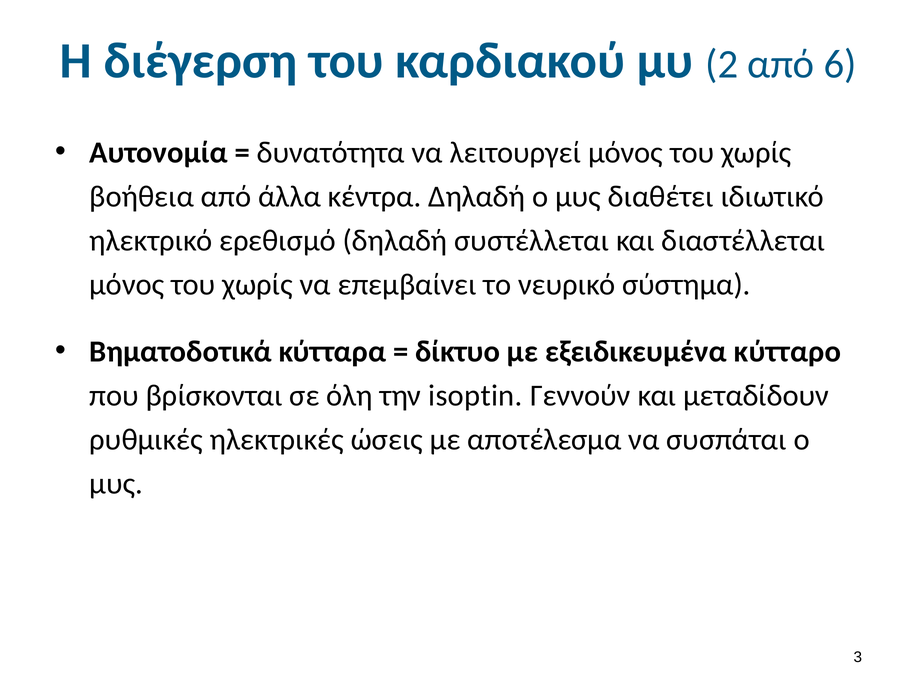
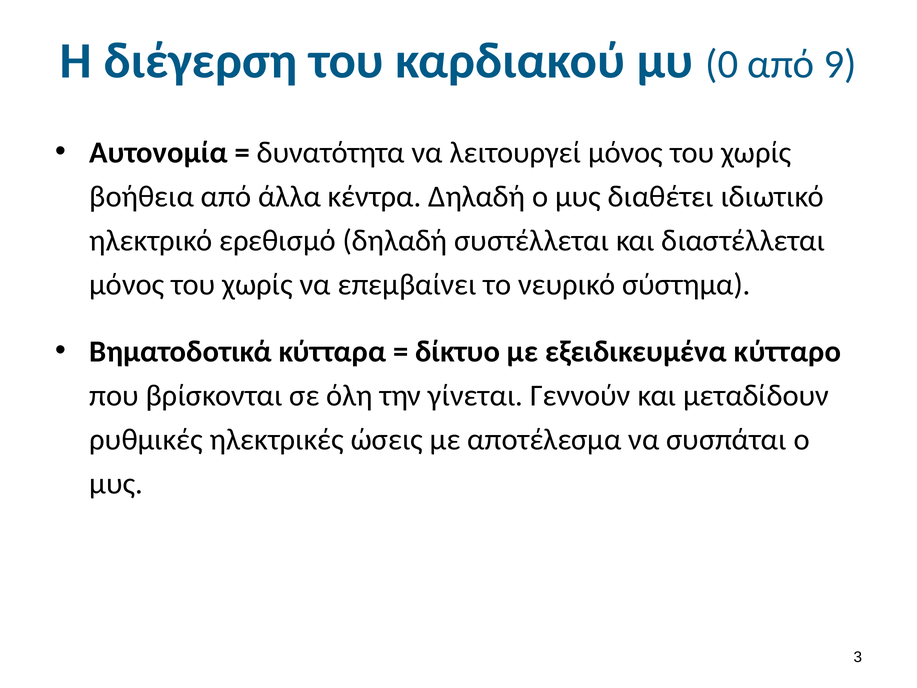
2: 2 -> 0 (722, 64)
6: 6 -> 9 (840, 64)
isoptin: isoptin -> γίνεται (476, 395)
